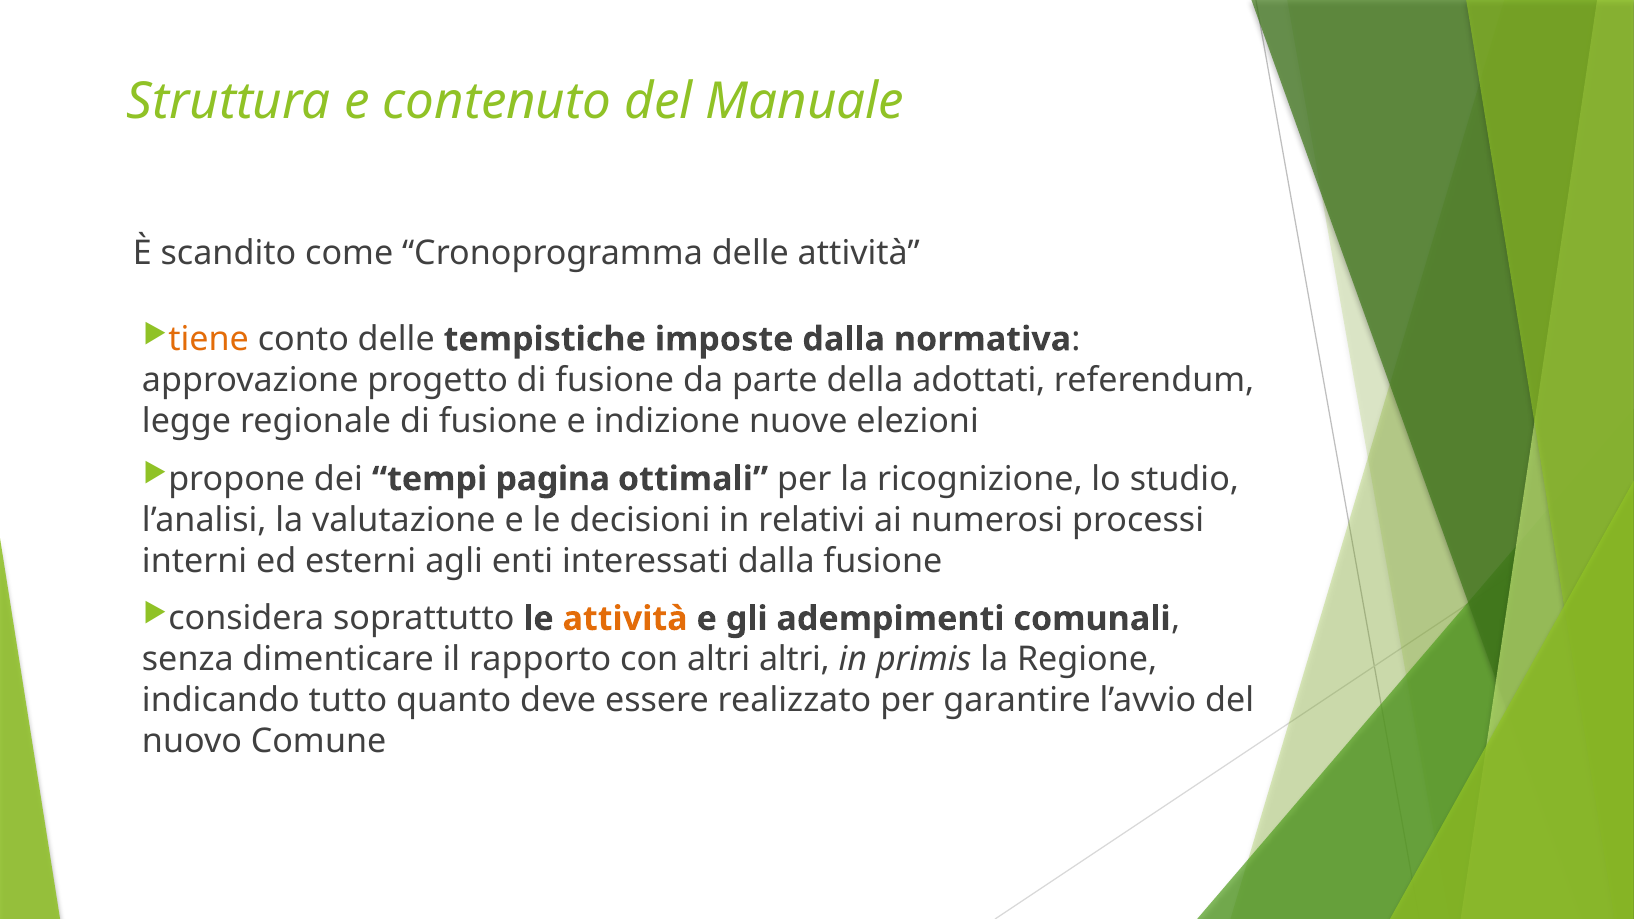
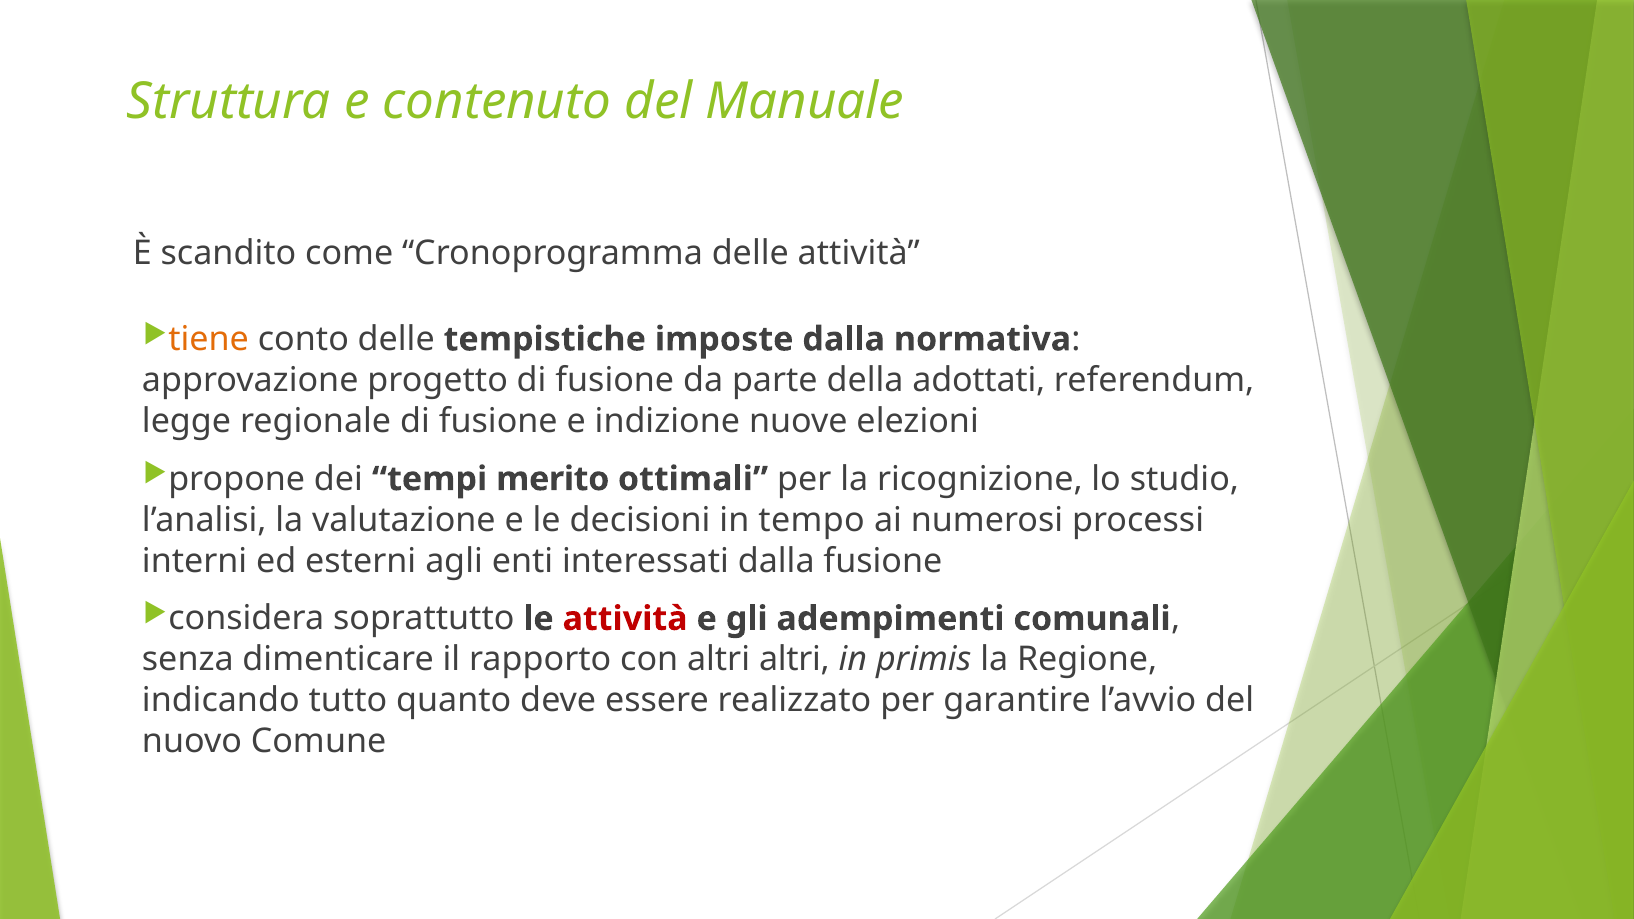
pagina: pagina -> merito (553, 479)
relativi: relativi -> tempo (812, 520)
attività colour: orange -> red (625, 619)
